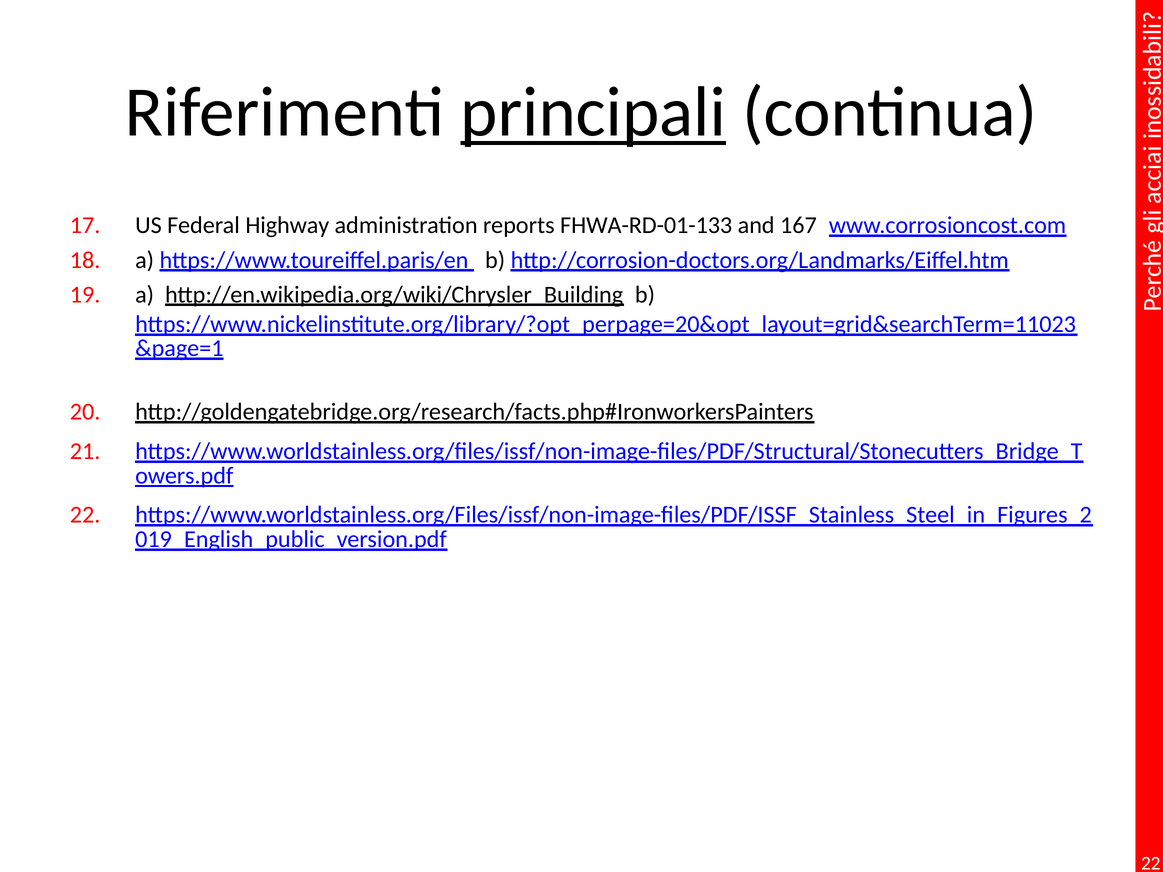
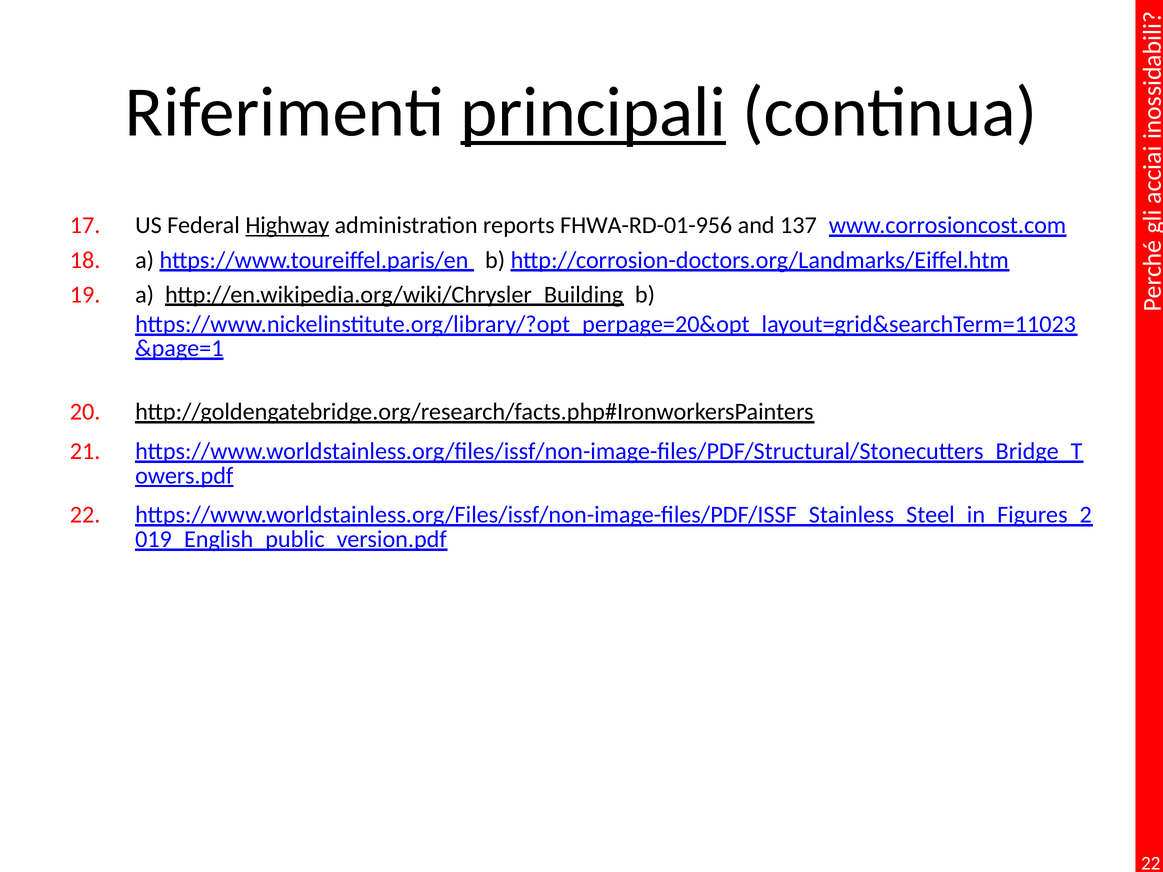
Highway underline: none -> present (287, 226)
FHWA-RD-01-133: FHWA-RD-01-133 -> FHWA-RD-01-956 (646, 226)
167: 167 -> 137 (798, 226)
